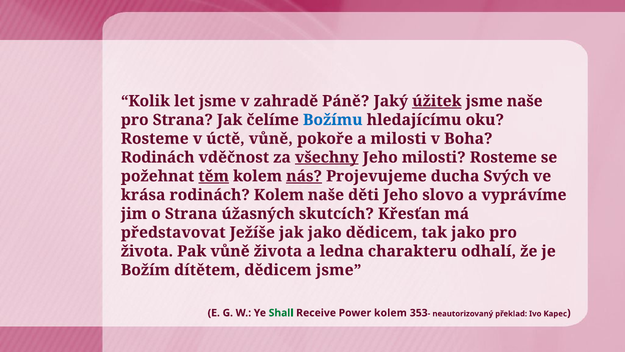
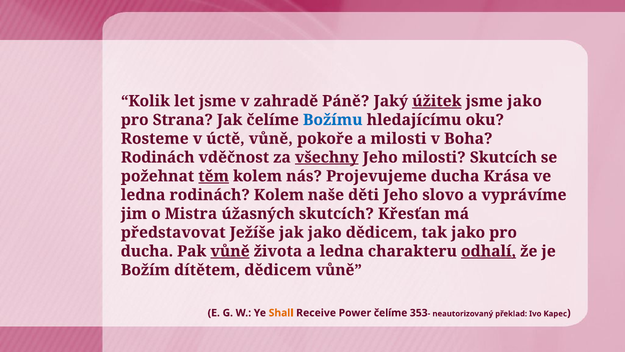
jsme naše: naše -> jako (525, 101)
milosti Rosteme: Rosteme -> Skutcích (503, 157)
nás underline: present -> none (304, 176)
Svých: Svých -> Krása (506, 176)
krása: krása -> ledna (143, 195)
o Strana: Strana -> Mistra (191, 213)
života: života -> ducha (147, 251)
vůně underline: none -> present (230, 251)
odhalí underline: none -> present (489, 251)
dědicem jsme: jsme -> vůně (339, 270)
Shall colour: green -> orange (281, 312)
Power kolem: kolem -> čelíme (391, 312)
